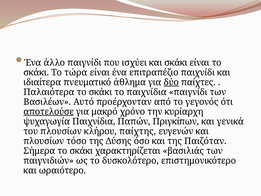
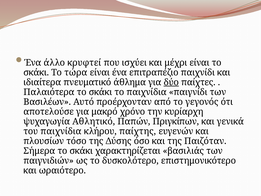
άλλο παιγνίδι: παιγνίδι -> κρυφτεί (84, 63)
και σκάκι: σκάκι -> μέχρι (176, 63)
αποτελούσε underline: present -> none (49, 112)
ψυχαγωγία Παιχνίδια: Παιχνίδια -> Αθλητικό (94, 121)
του πλουσίων: πλουσίων -> παιχνίδια (61, 131)
